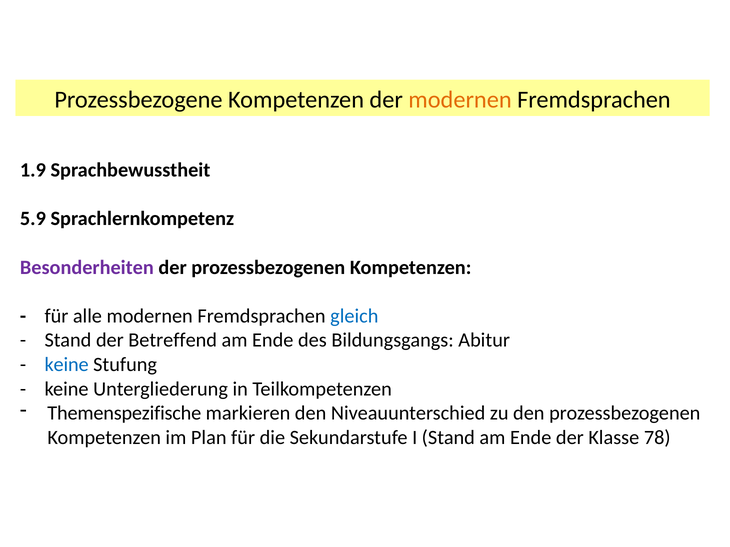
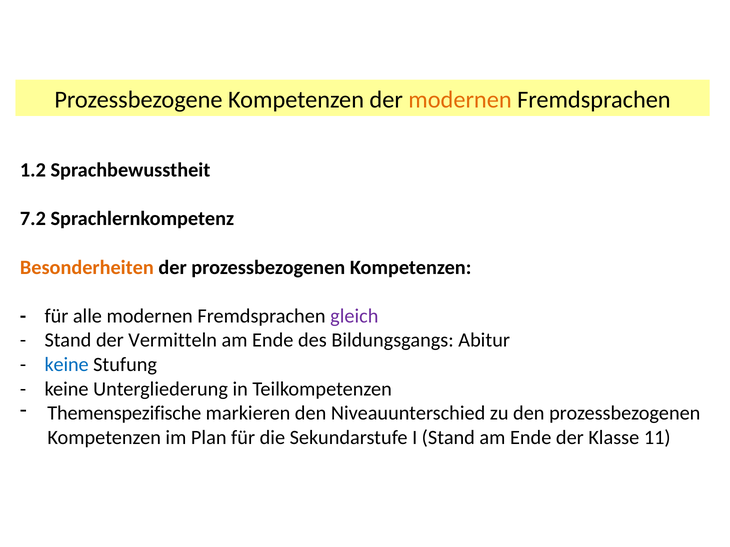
1.9: 1.9 -> 1.2 (33, 170)
5.9: 5.9 -> 7.2 (33, 219)
Besonderheiten colour: purple -> orange (87, 268)
gleich colour: blue -> purple (354, 316)
Betreffend: Betreffend -> Vermitteln (173, 341)
78: 78 -> 11 (657, 438)
